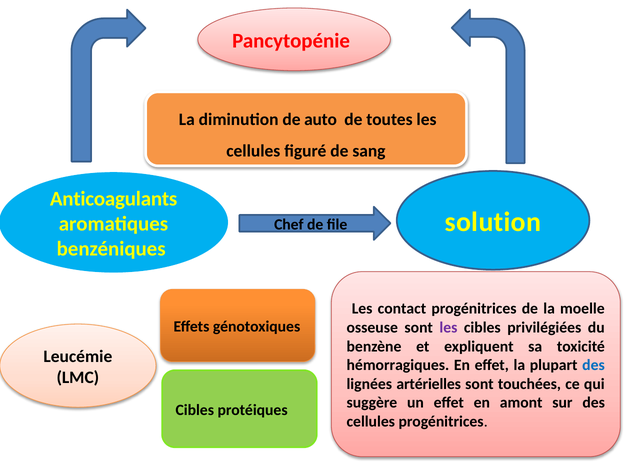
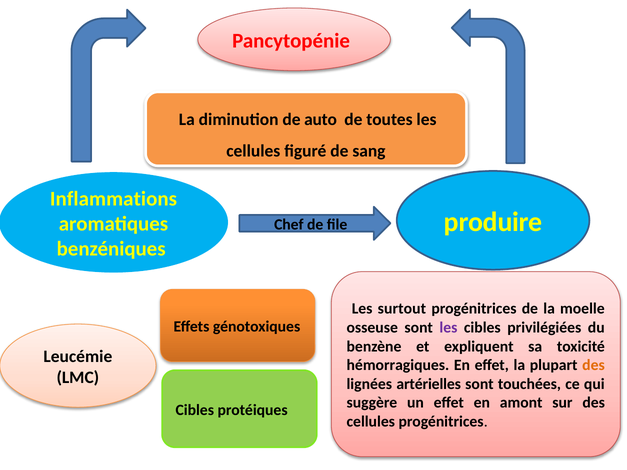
Anticoagulants: Anticoagulants -> Inflammations (113, 199)
solution: solution -> produire (493, 222)
contact: contact -> surtout (402, 309)
des colour: blue -> orange (593, 365)
